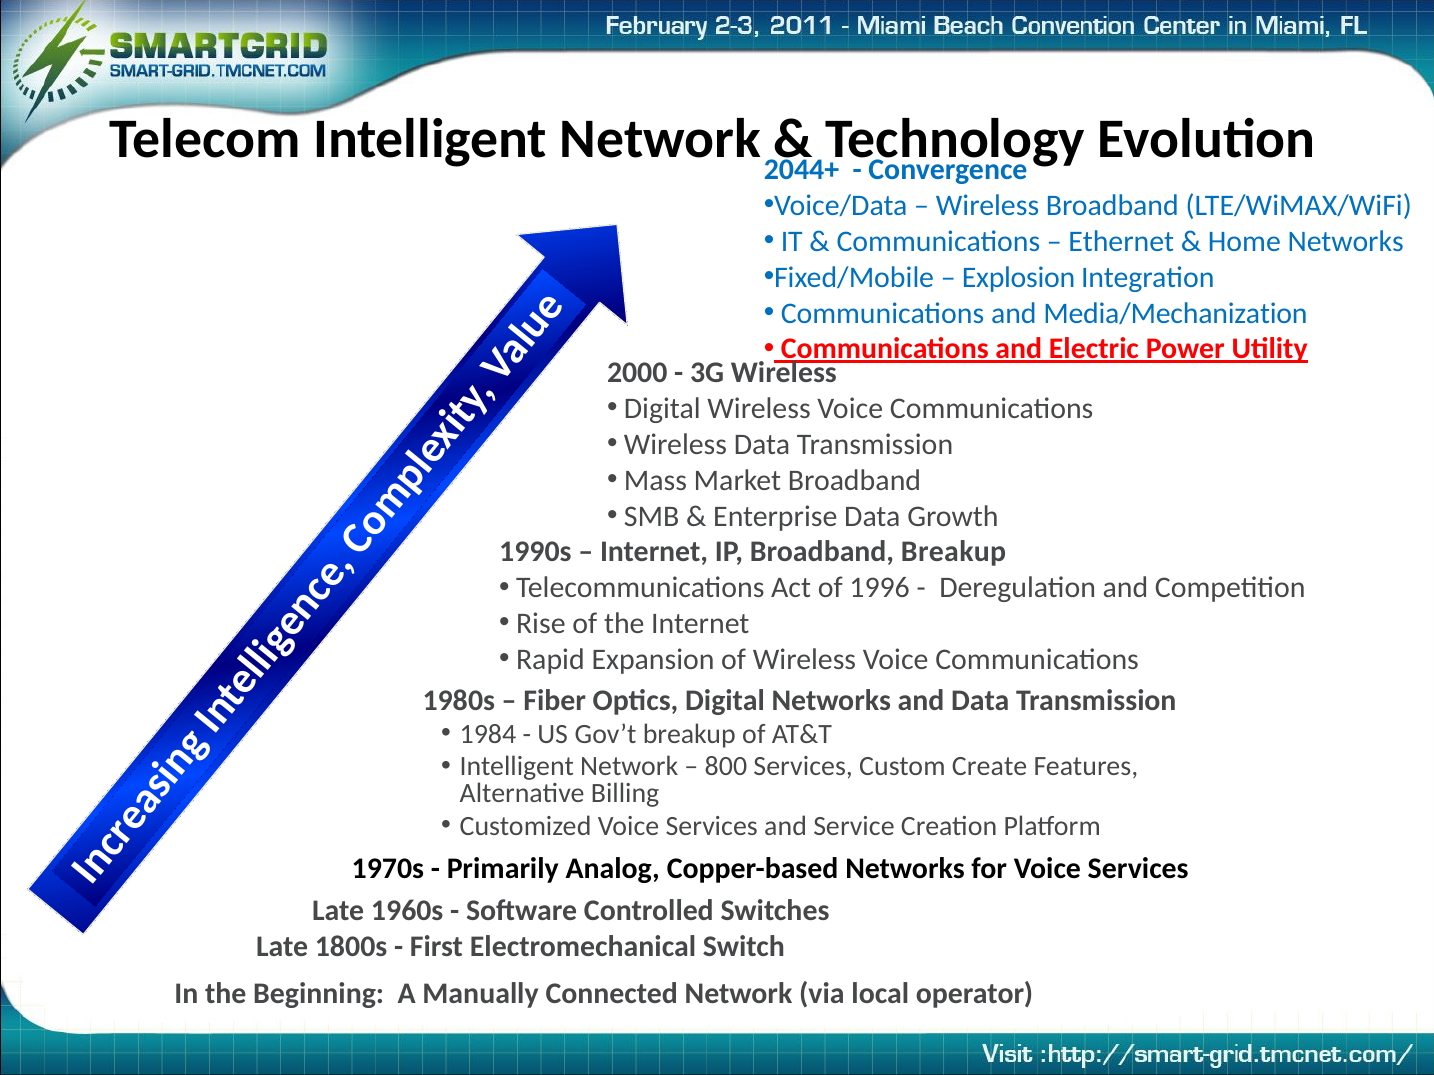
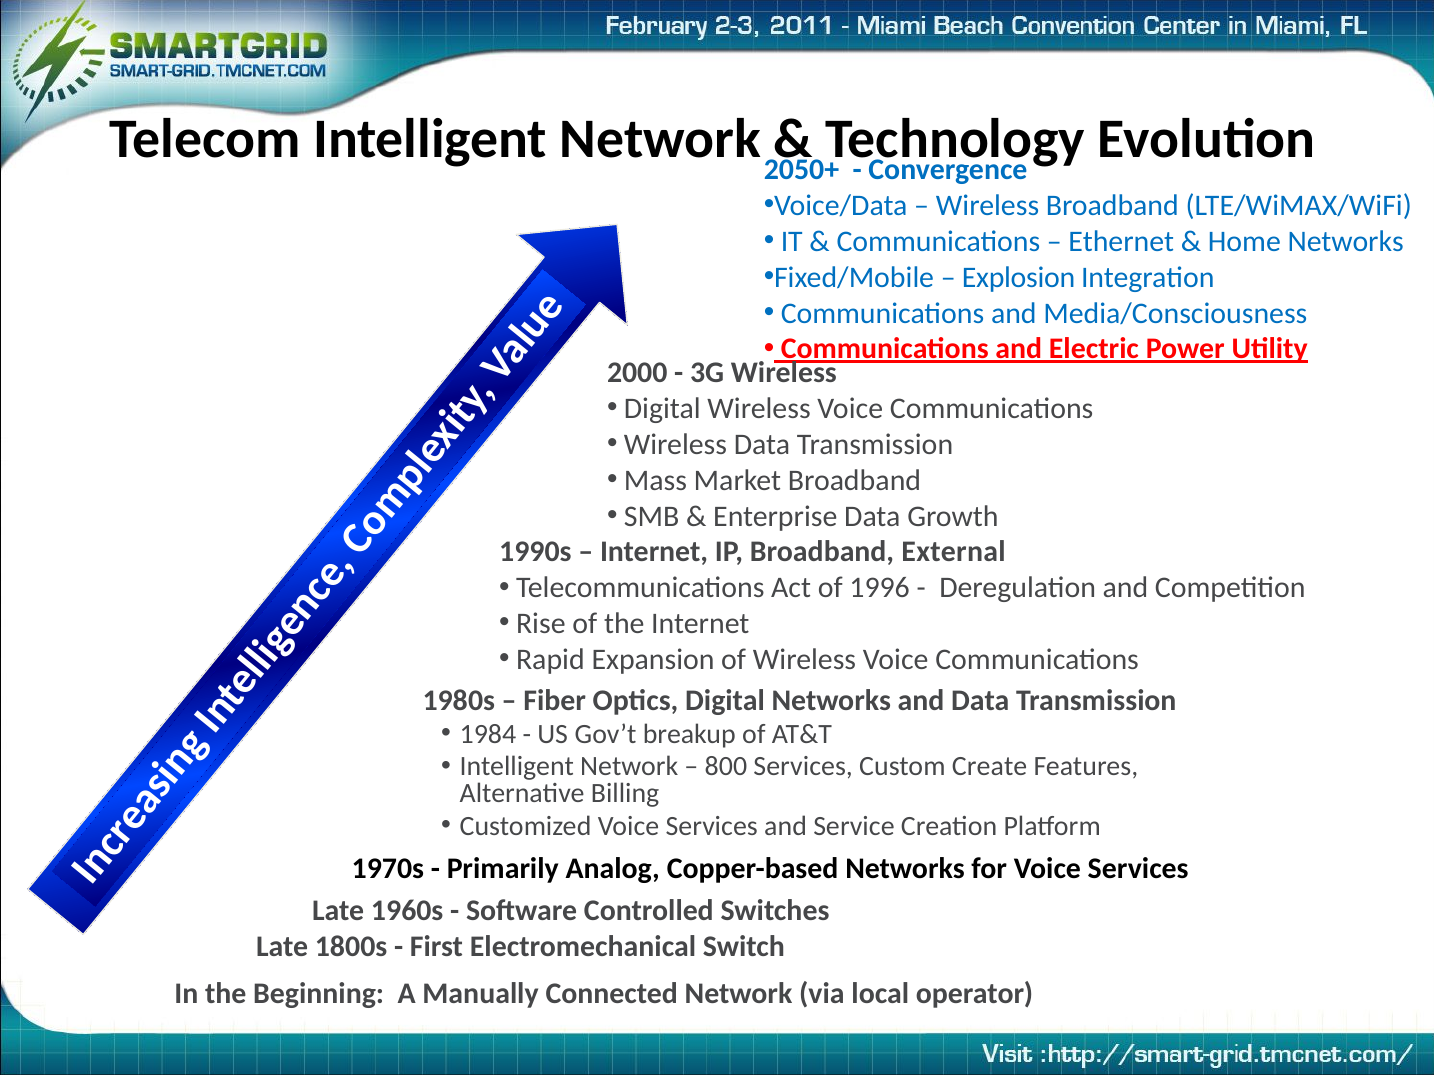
2044+: 2044+ -> 2050+ (802, 170)
Media/Mechanization: Media/Mechanization -> Media/Consciousness (1175, 313)
Breakup: Breakup -> External (954, 552)
